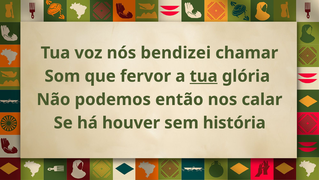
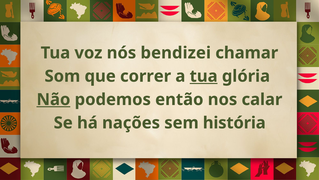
fervor: fervor -> correr (146, 76)
Não underline: none -> present (53, 99)
houver: houver -> nações (131, 122)
